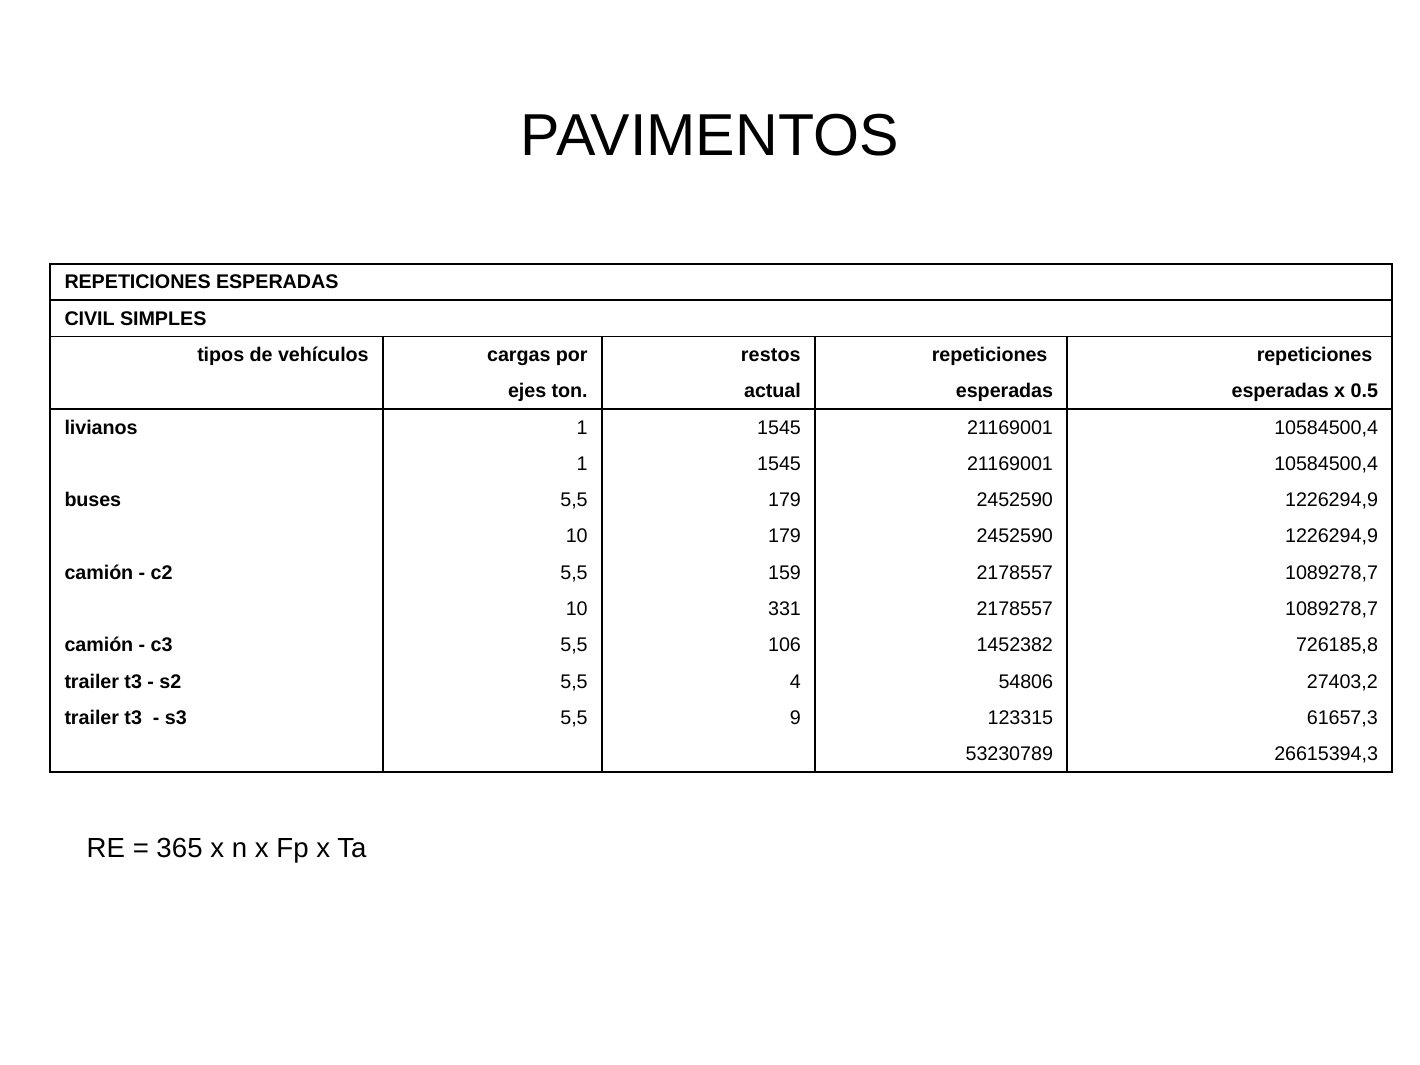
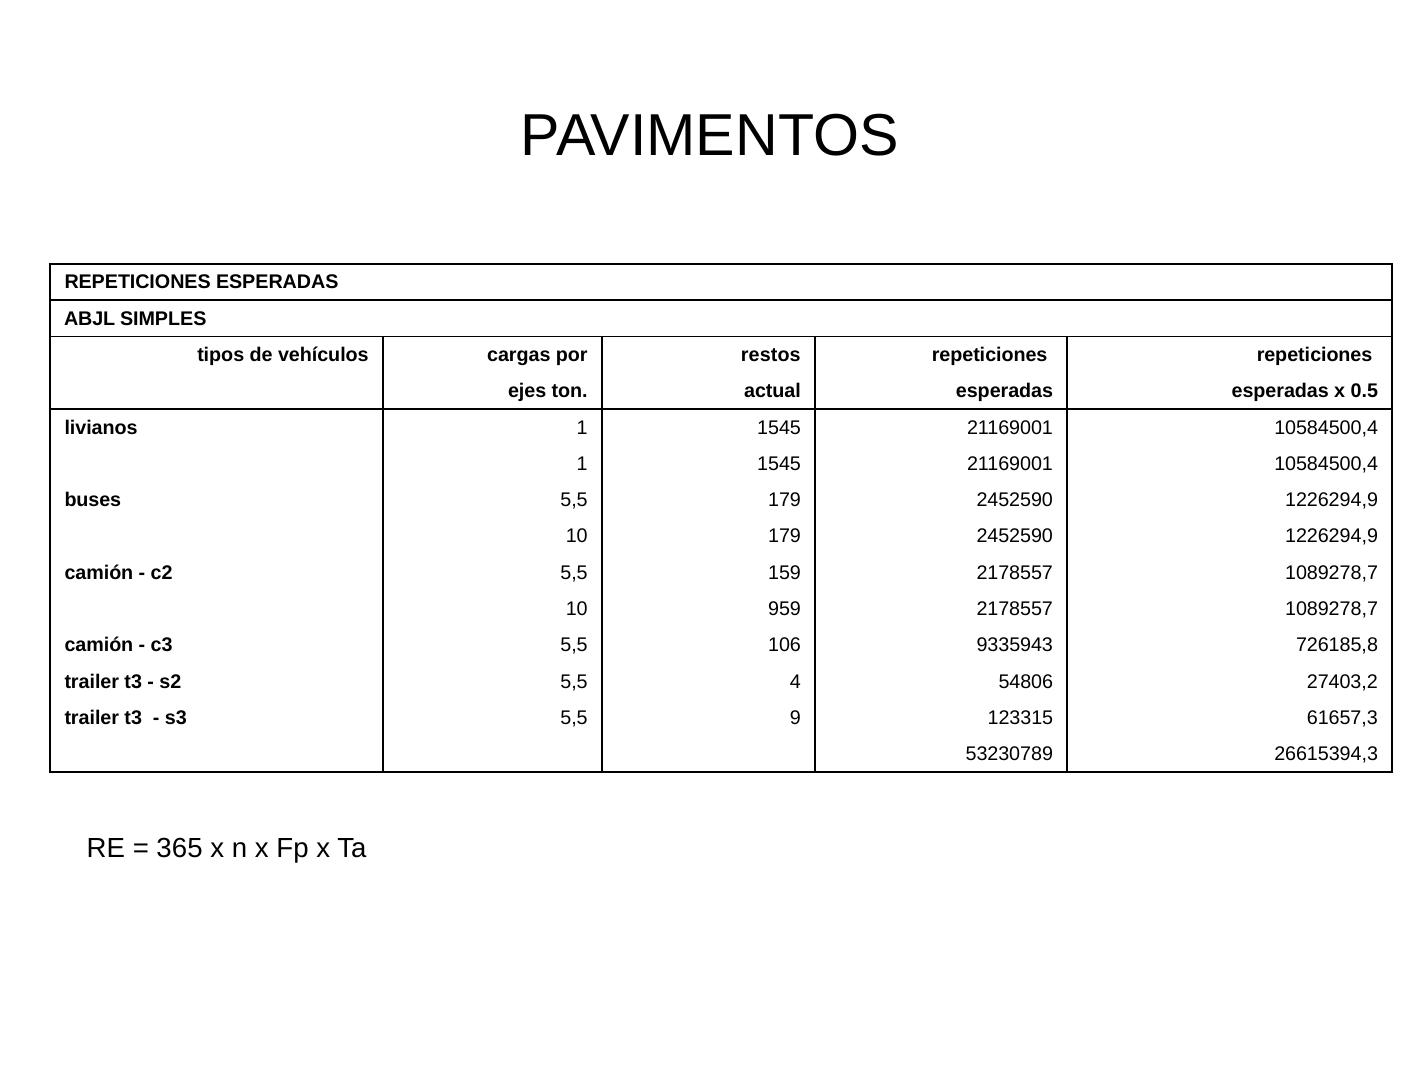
CIVIL: CIVIL -> ABJL (90, 319)
331: 331 -> 959 (785, 609)
1452382: 1452382 -> 9335943 (1015, 645)
